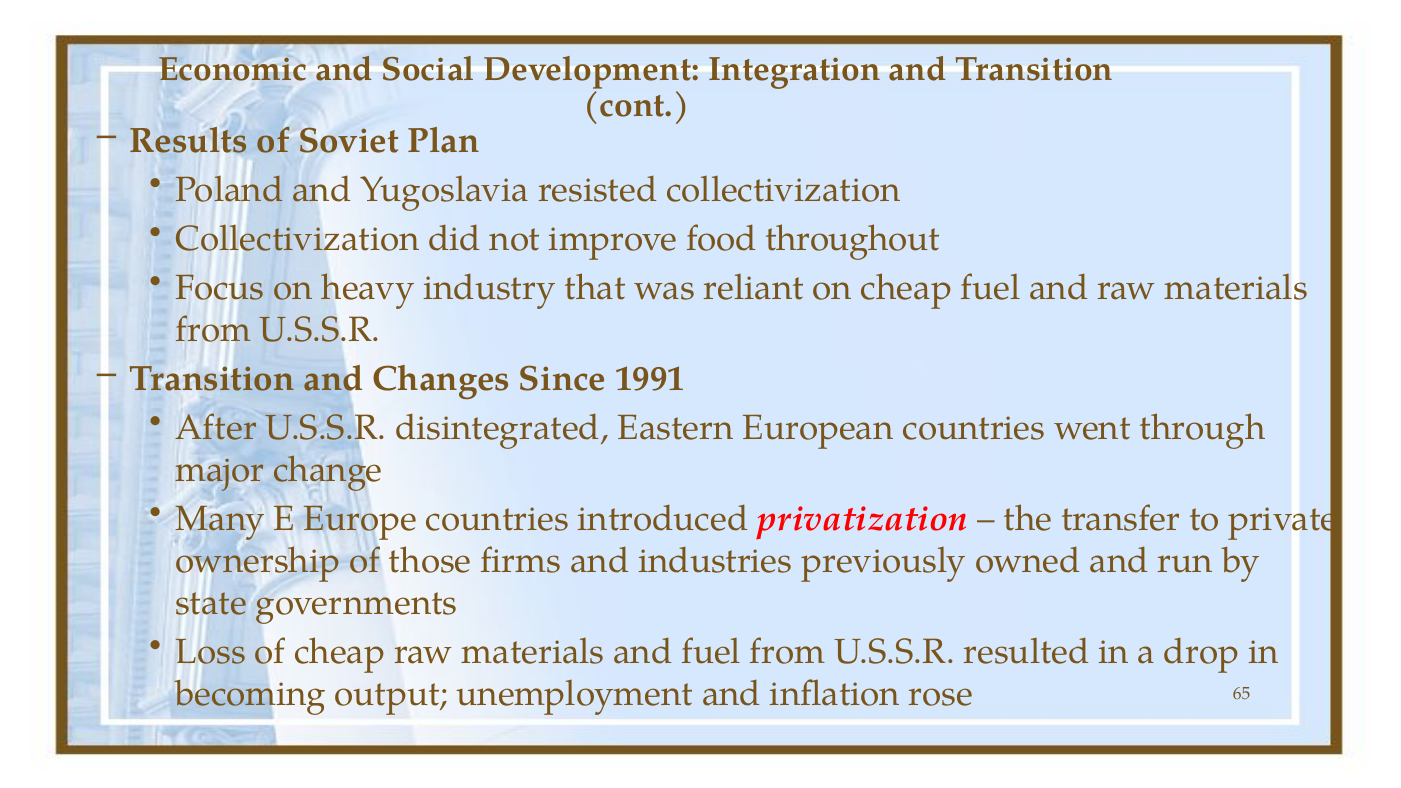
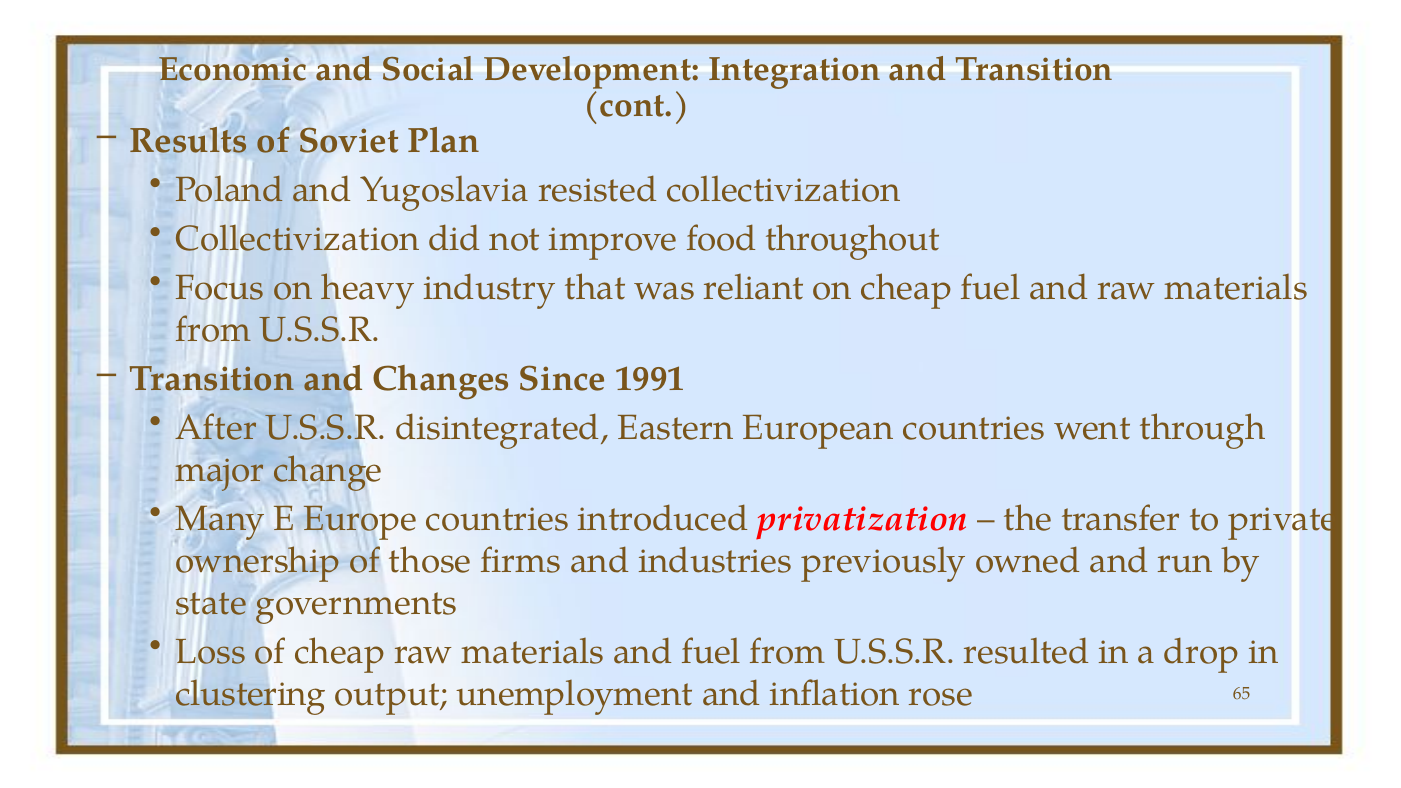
becoming: becoming -> clustering (251, 694)
